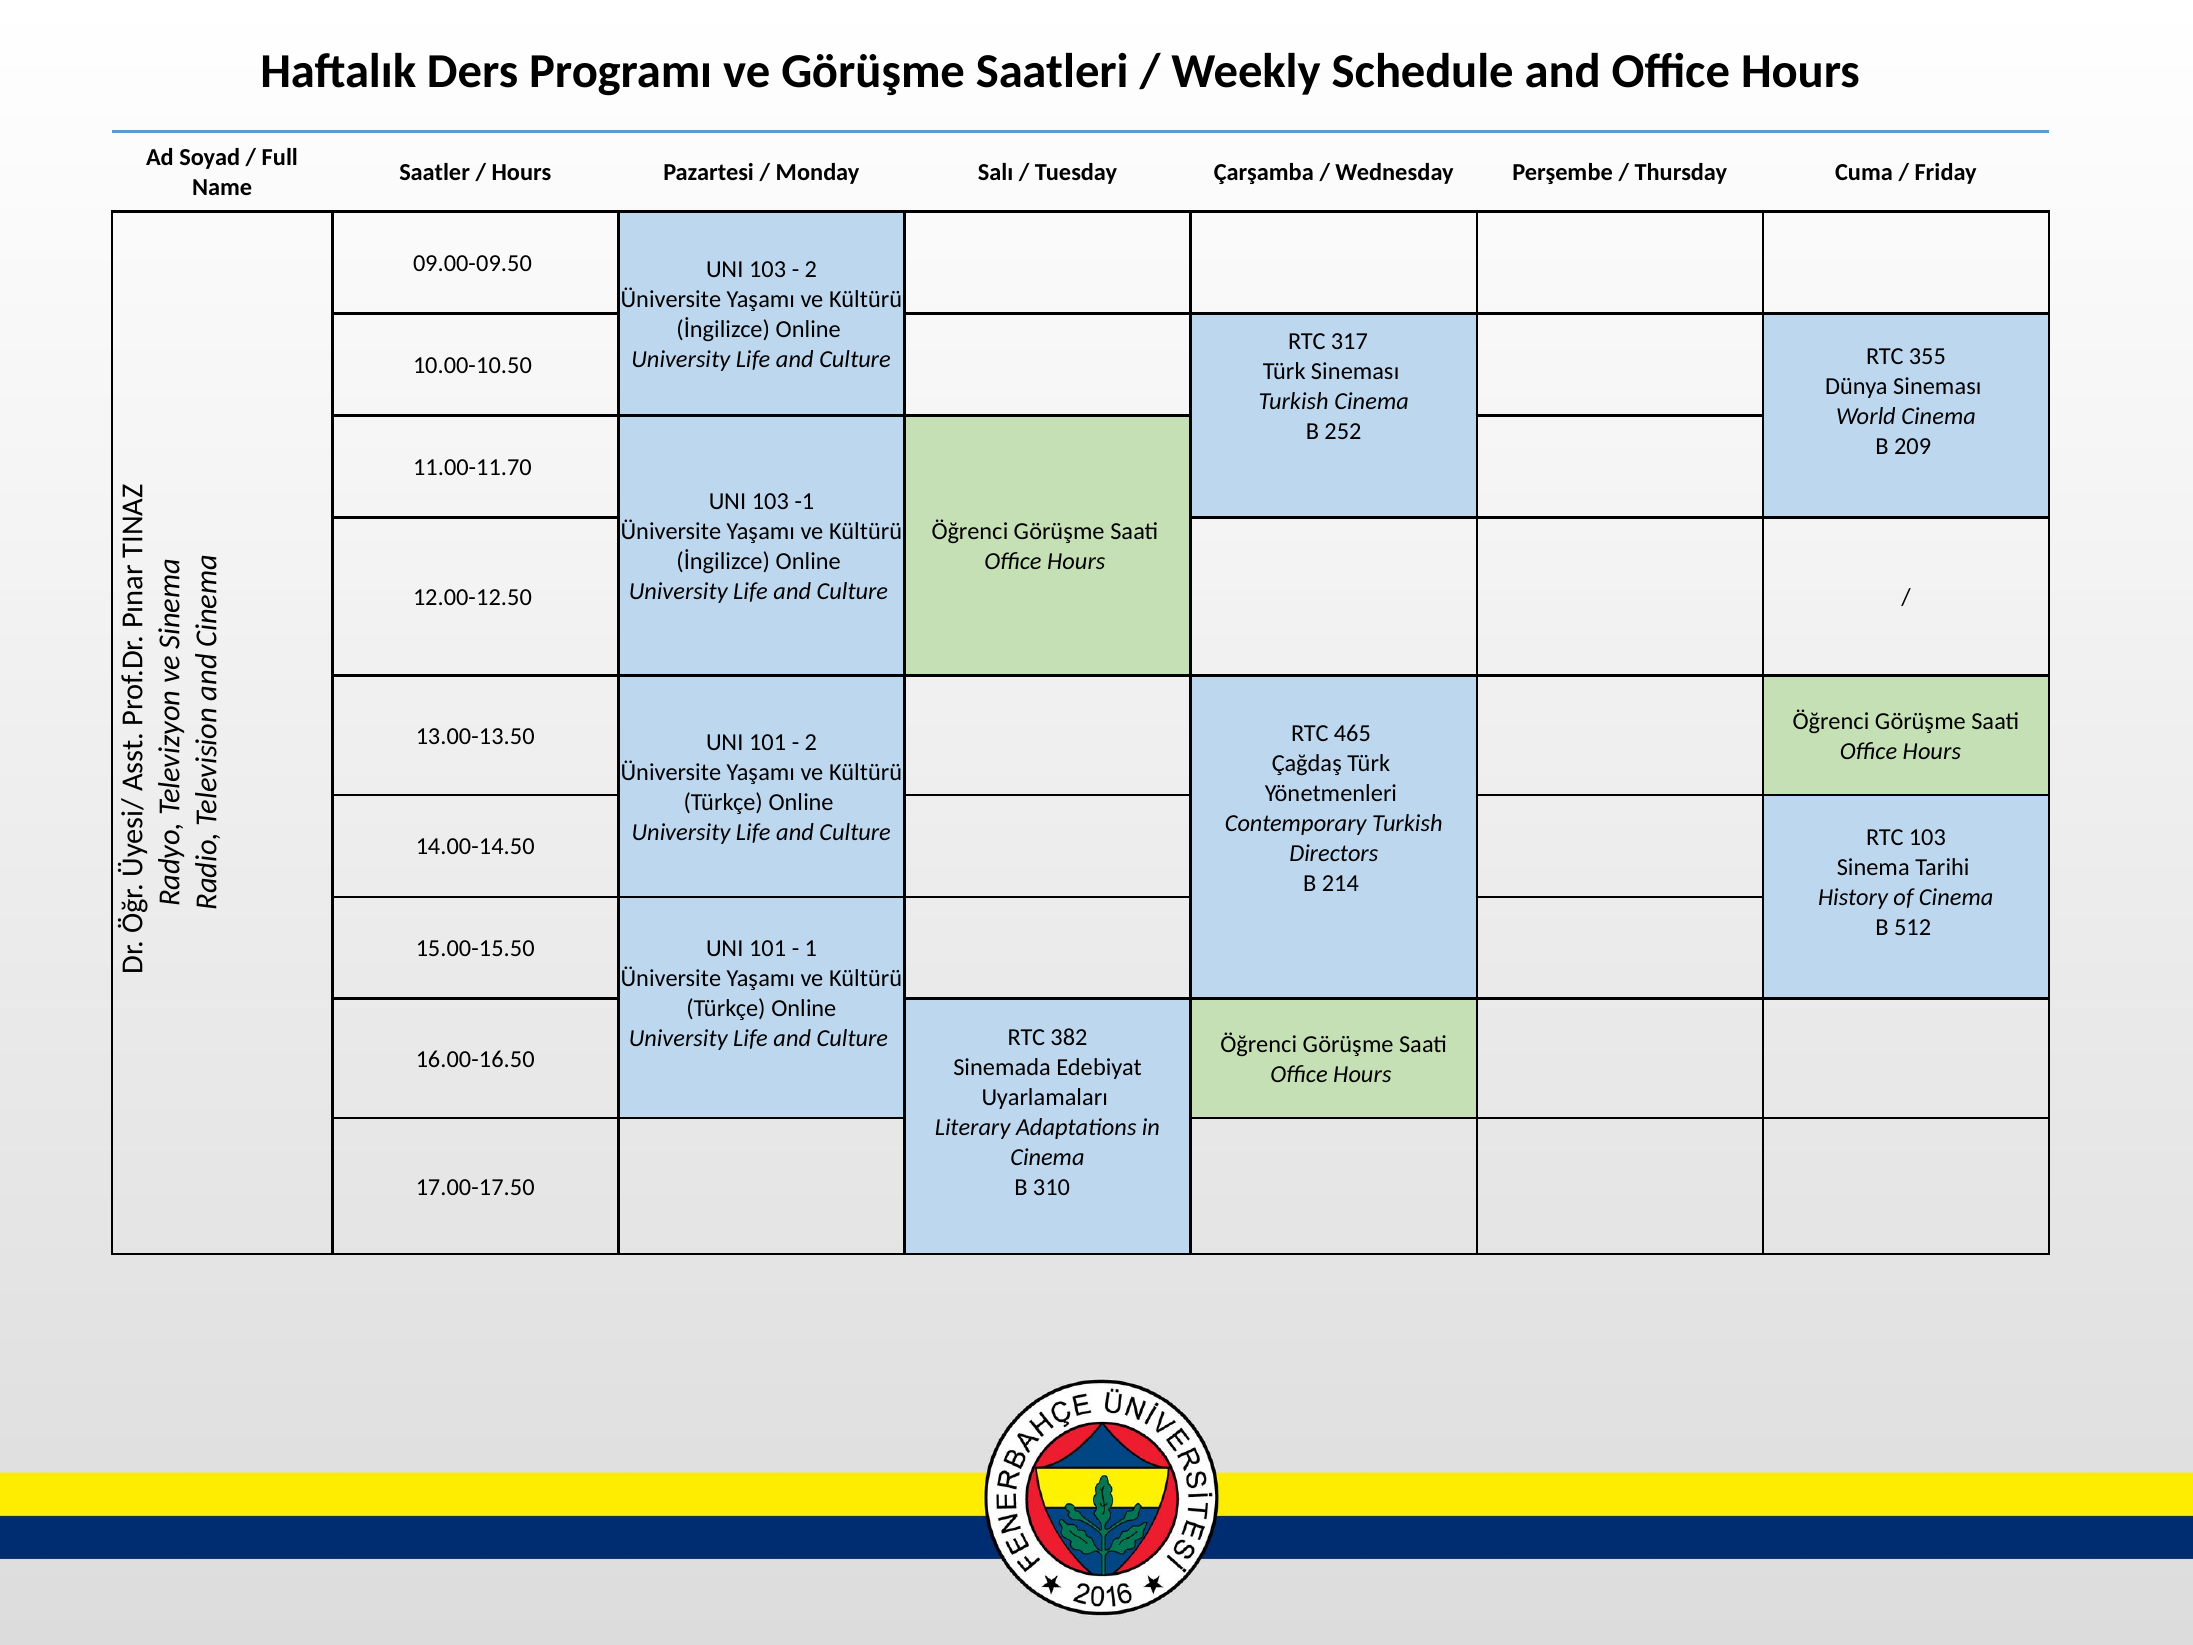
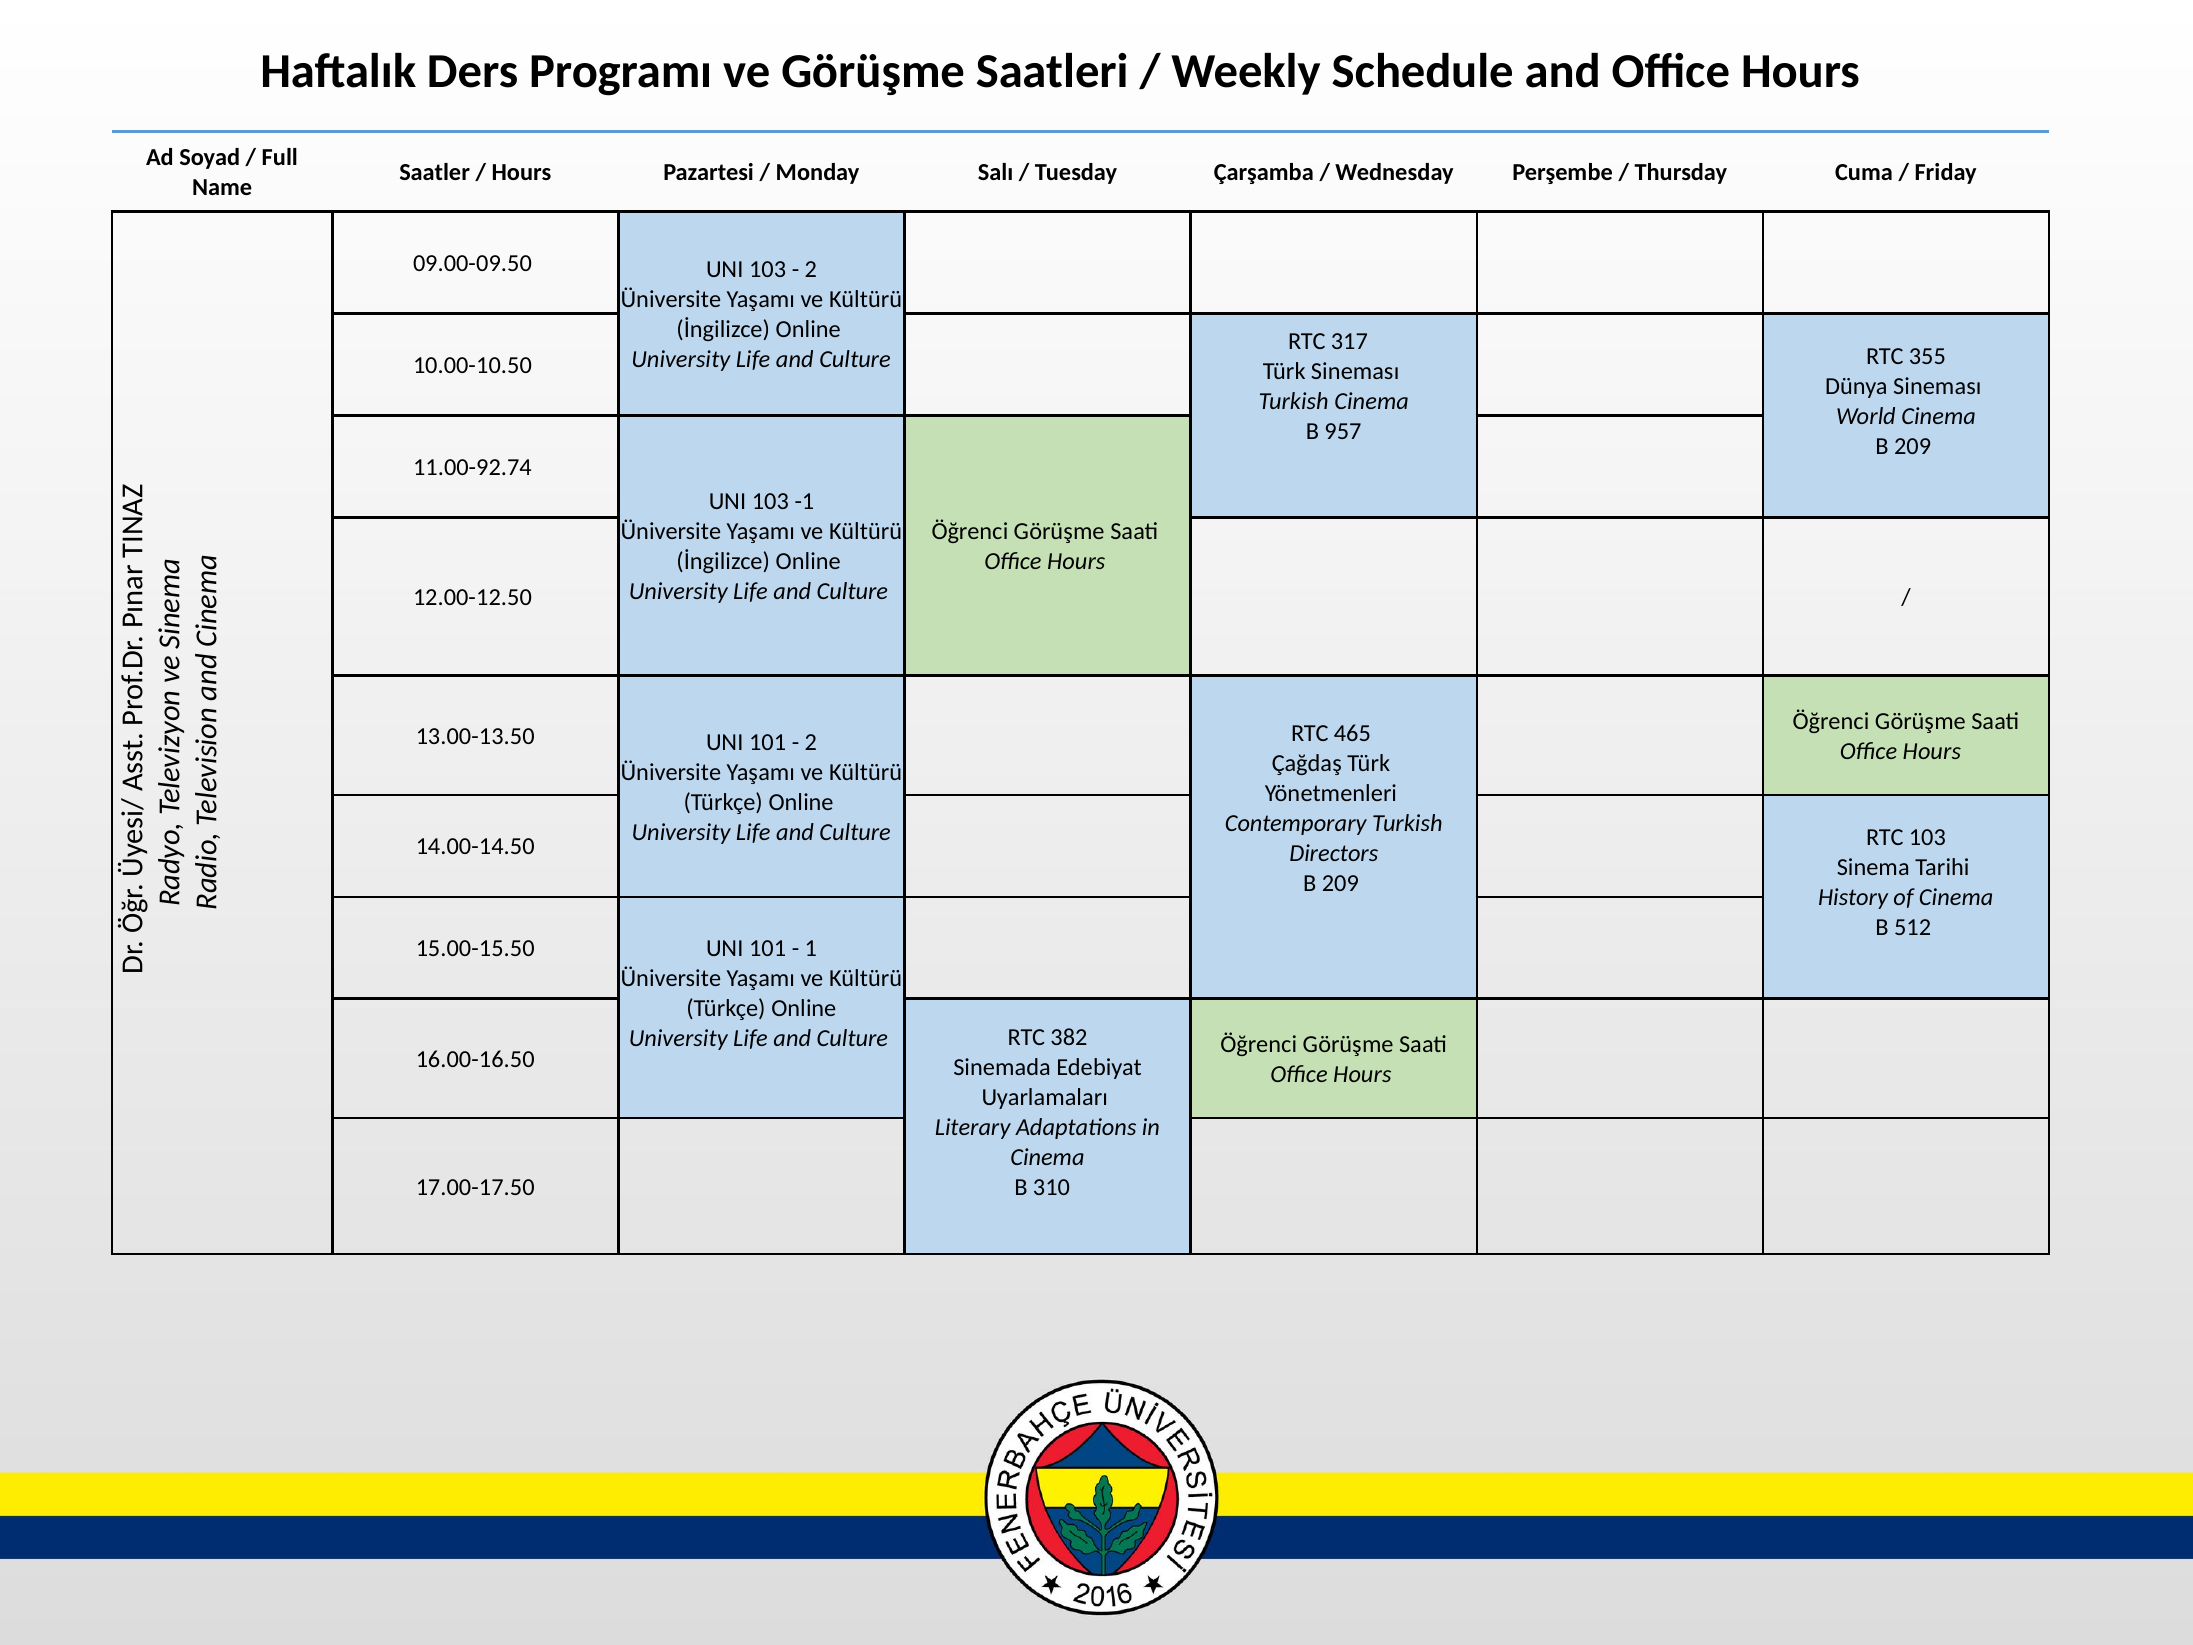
252: 252 -> 957 (1343, 431)
11.00-11.70: 11.00-11.70 -> 11.00-92.74 (472, 467)
214: 214 -> 209 (1340, 883)
